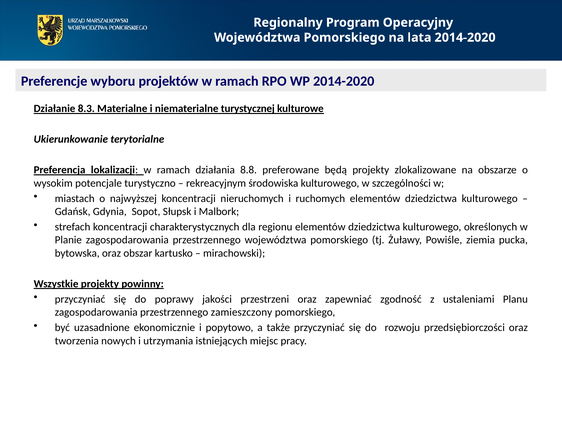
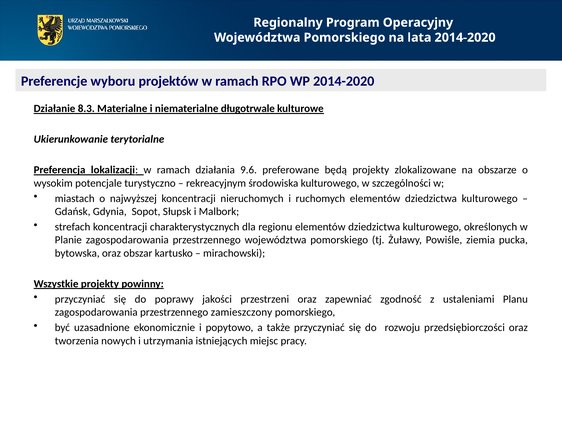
turystycznej: turystycznej -> długotrwale (248, 108)
8.8: 8.8 -> 9.6 (249, 170)
